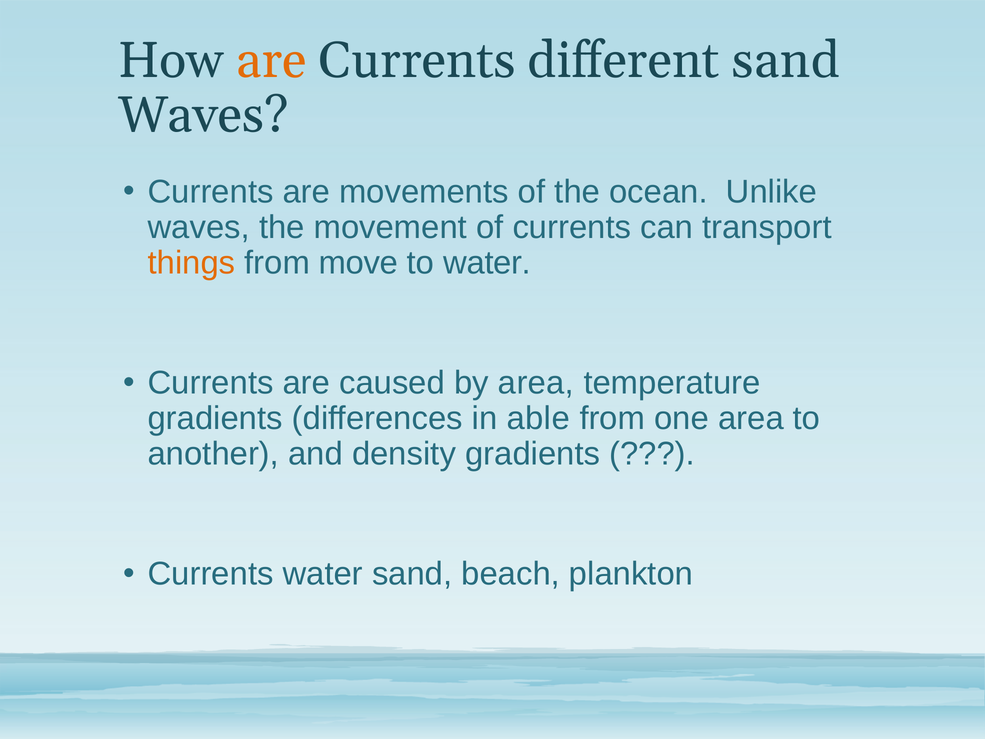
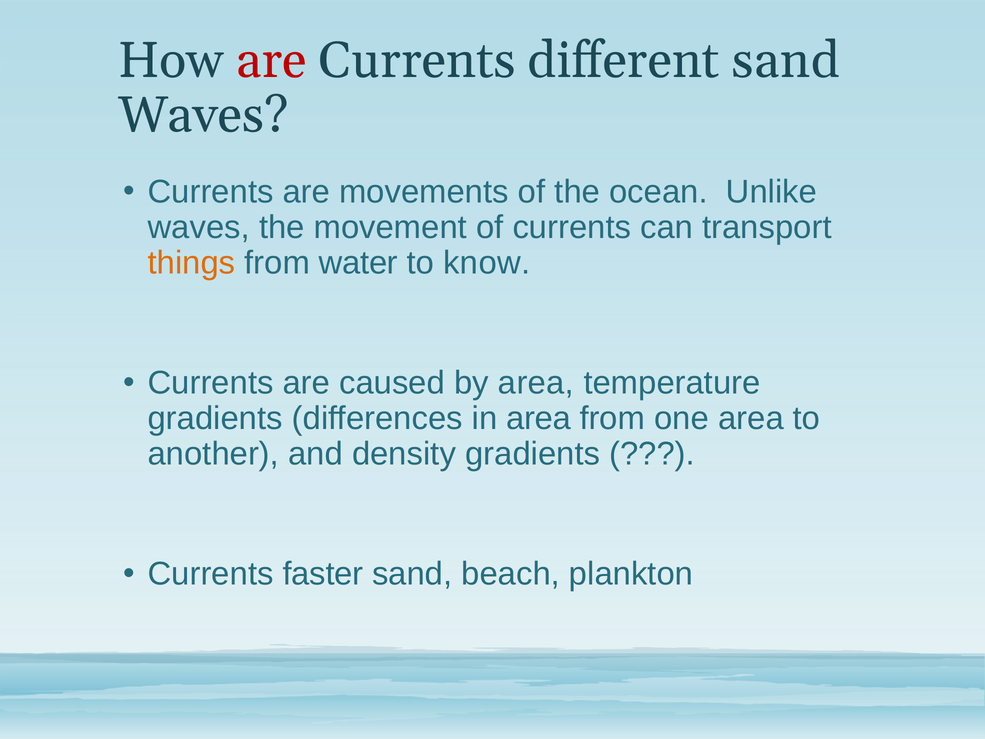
are colour: orange -> red (271, 61)
move: move -> water (358, 263)
to water: water -> know (487, 263)
in able: able -> area (539, 418)
Currents water: water -> faster (323, 574)
